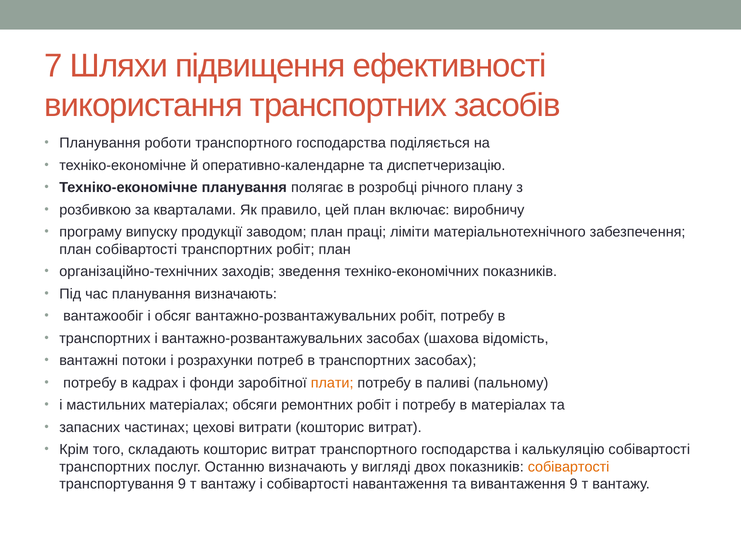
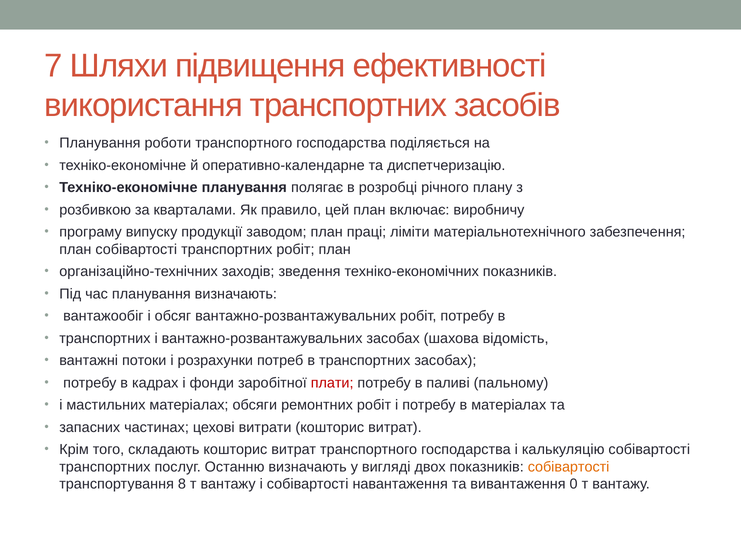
плати colour: orange -> red (332, 383)
транспортування 9: 9 -> 8 (182, 484)
вивантаження 9: 9 -> 0 (574, 484)
